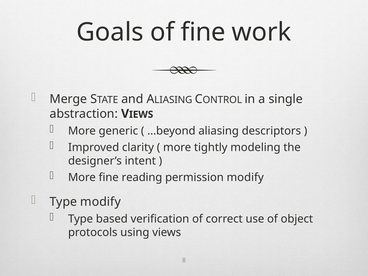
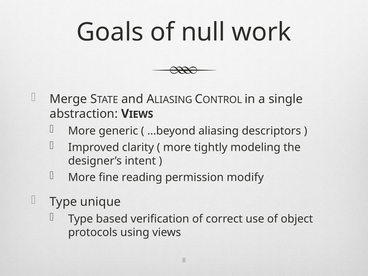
of fine: fine -> null (203, 32)
Type modify: modify -> unique (101, 202)
